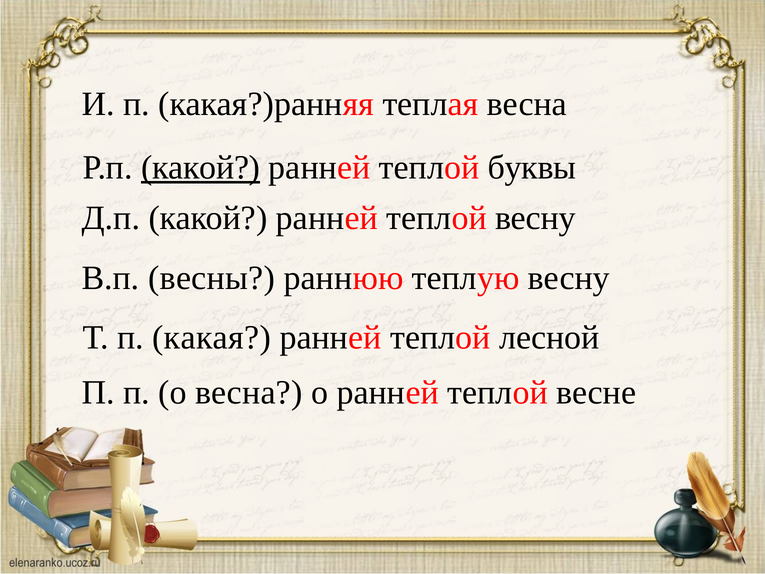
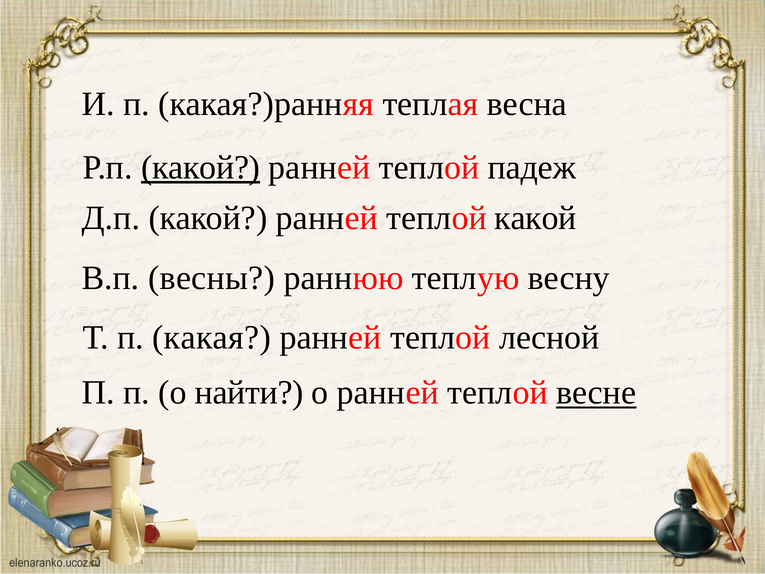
буквы: буквы -> падеж (532, 168)
теплой весну: весну -> какой (535, 218)
о весна: весна -> найти (249, 393)
весне underline: none -> present (596, 393)
